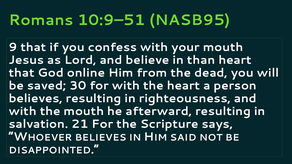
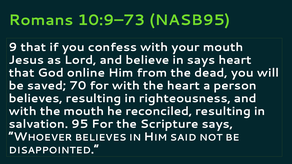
10:9–51: 10:9–51 -> 10:9–73 (111, 20)
in than: than -> says (201, 60)
30: 30 -> 70 (78, 86)
afterward: afterward -> reconciled (159, 111)
21: 21 -> 95 (80, 124)
